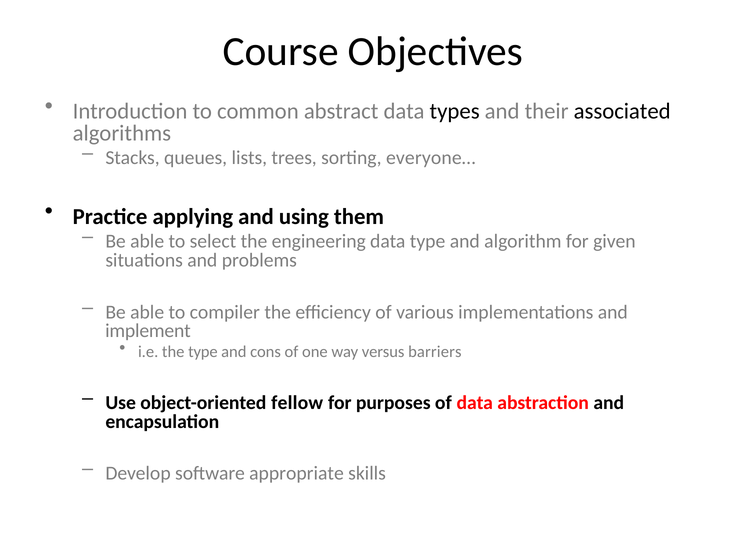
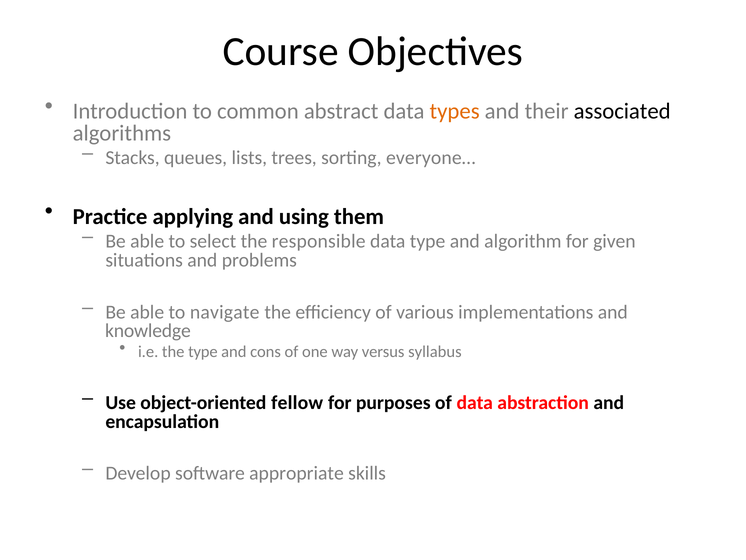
types colour: black -> orange (455, 111)
engineering: engineering -> responsible (319, 241)
compiler: compiler -> navigate (225, 312)
implement: implement -> knowledge (148, 331)
barriers: barriers -> syllabus (435, 352)
